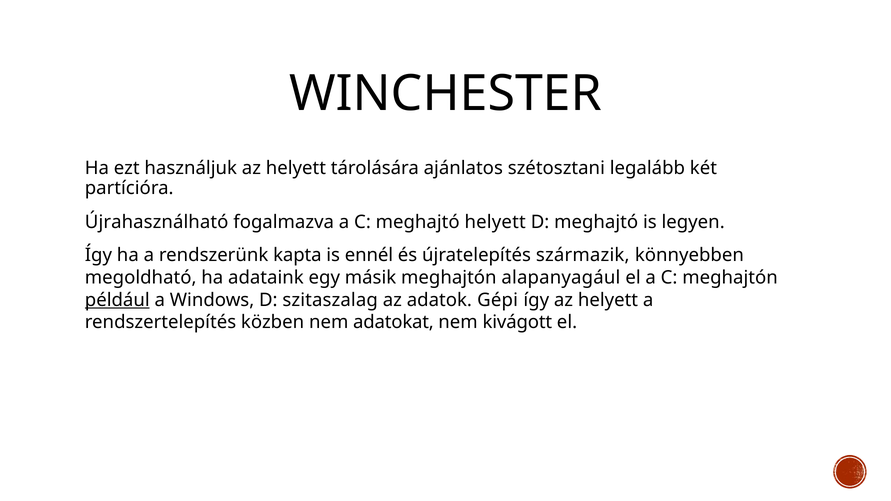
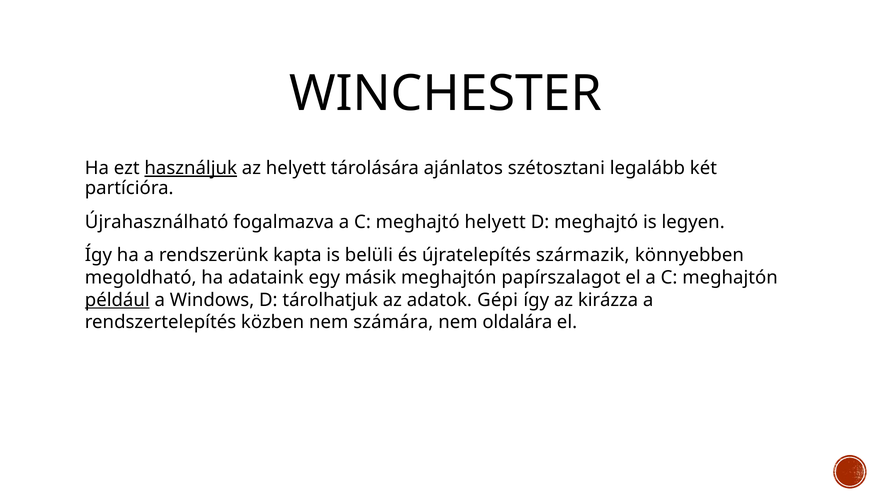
használjuk underline: none -> present (191, 168)
ennél: ennél -> belüli (369, 255)
alapanyagául: alapanyagául -> papírszalagot (561, 278)
szitaszalag: szitaszalag -> tárolhatjuk (330, 300)
így az helyett: helyett -> kirázza (608, 300)
adatokat: adatokat -> számára (393, 322)
kivágott: kivágott -> oldalára (517, 322)
